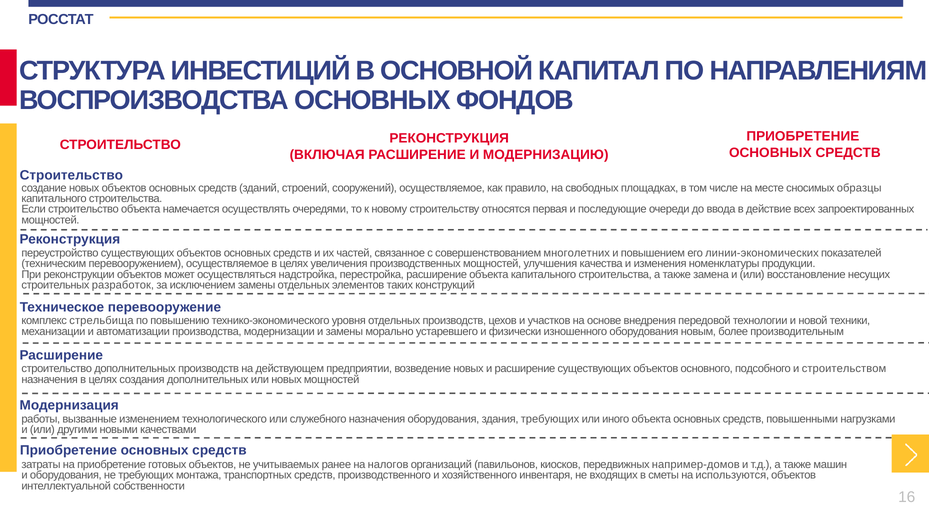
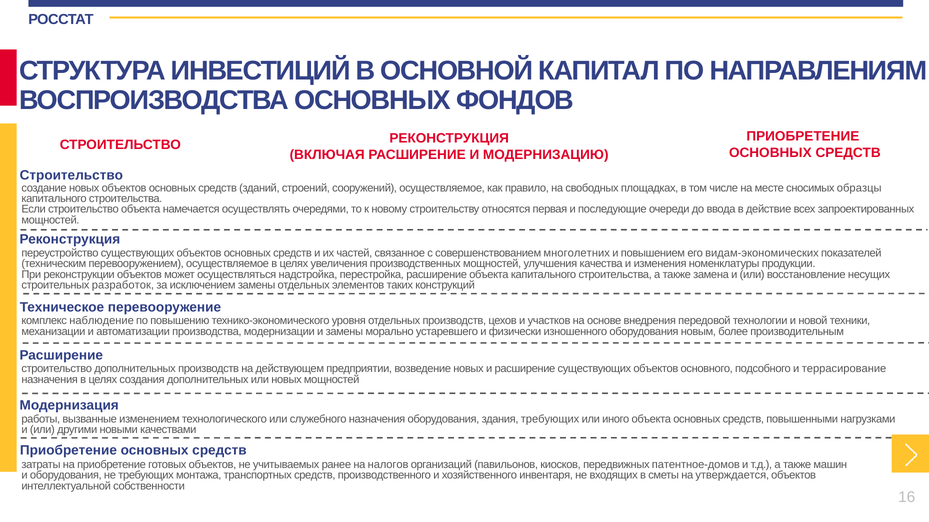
линии-экономических: линии-экономических -> видам-экономических (762, 253)
стрельбища: стрельбища -> наблюдение (102, 321)
строительством: строительством -> террасирование (844, 369)
например-домов: например-домов -> патентное-домов (696, 465)
используются: используются -> утверждается (732, 476)
